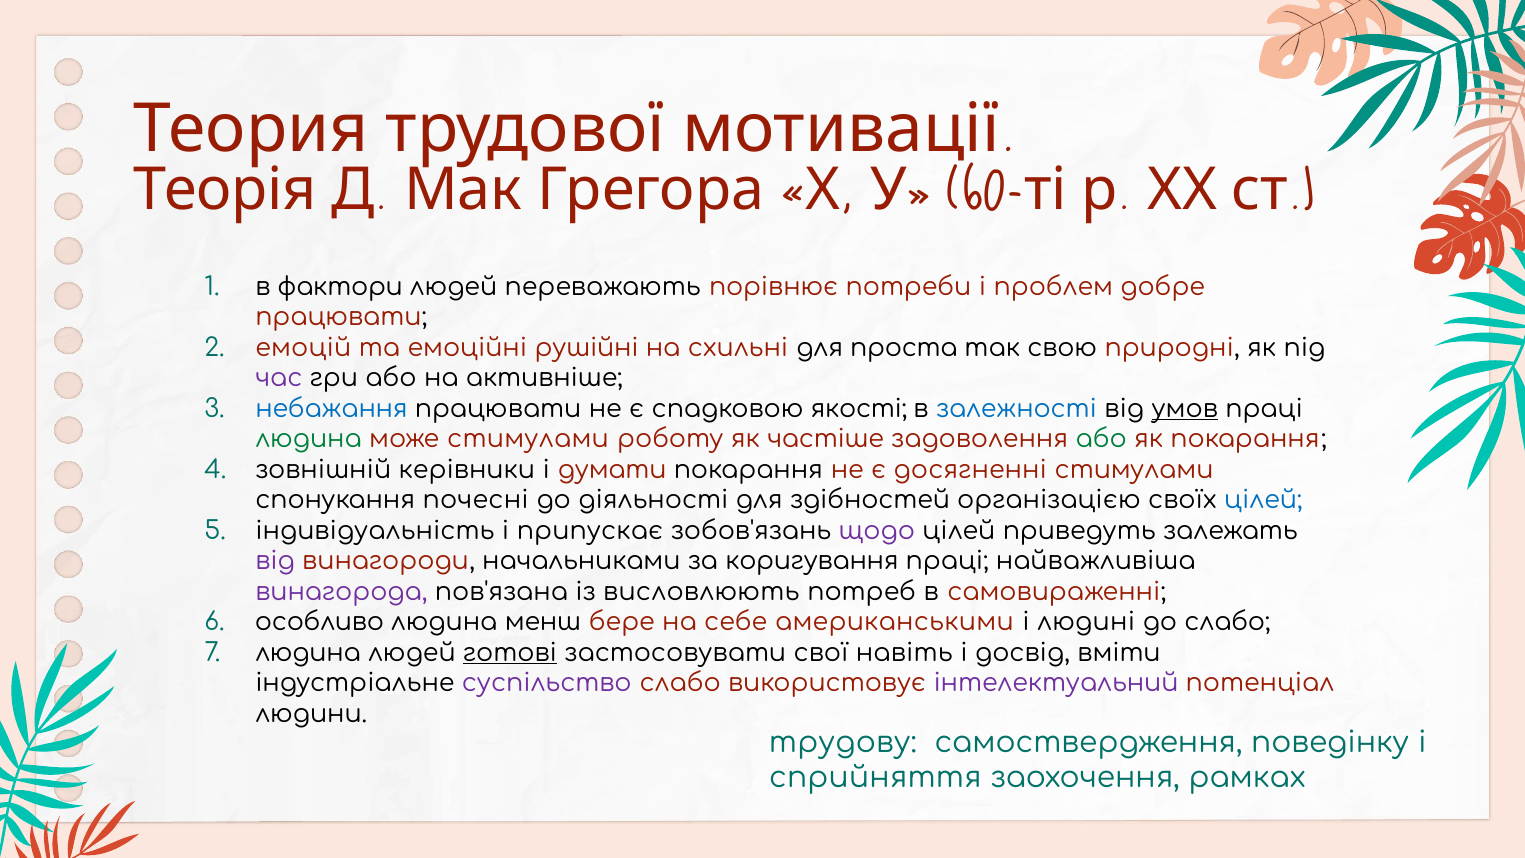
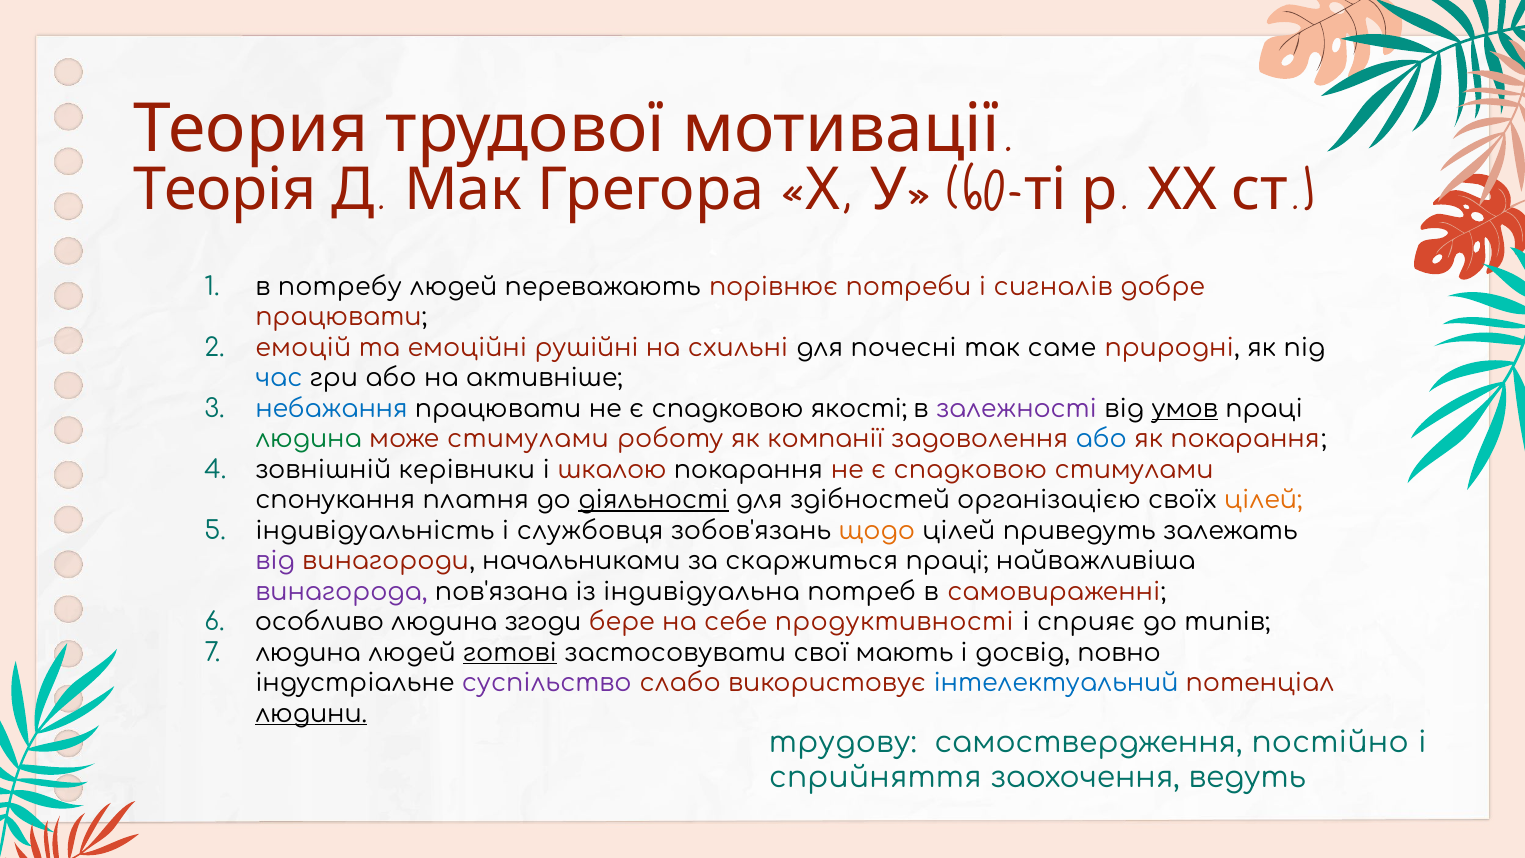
фактори: фактори -> потребу (340, 287)
проблем: проблем -> сигналів (1053, 287)
проста: проста -> почесні (904, 348)
свою: свою -> саме (1062, 348)
час colour: purple -> blue (279, 378)
залежності colour: blue -> purple (1017, 409)
частіше: частіше -> компанії (826, 439)
або colour: green -> blue (1101, 439)
думати: думати -> шкалою (612, 470)
покарання не є досягненні: досягненні -> спадковою (970, 470)
почесні: почесні -> платня (476, 500)
діяльності underline: none -> present (653, 500)
цілей colour: blue -> orange (1263, 500)
припускає: припускає -> службовця (590, 531)
щодо colour: purple -> orange (877, 531)
коригування: коригування -> скаржиться (812, 561)
висловлюють: висловлюють -> індивідуальна (701, 592)
менш: менш -> згоди (543, 622)
американськими: американськими -> продуктивності (894, 622)
людині: людині -> сприяє (1086, 622)
до слабо: слабо -> типів (1227, 622)
навіть: навіть -> мають (905, 653)
вміти: вміти -> повно (1119, 653)
інтелектуальний colour: purple -> blue (1056, 683)
людини underline: none -> present (311, 714)
поведінку: поведінку -> постійно (1330, 742)
рамках: рамках -> ведуть (1247, 778)
